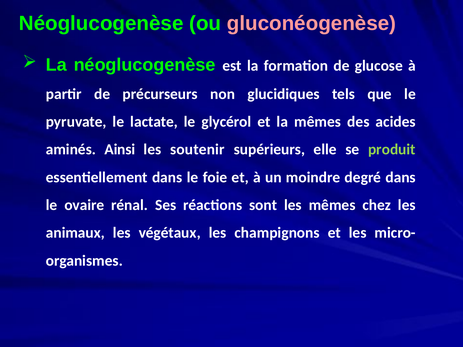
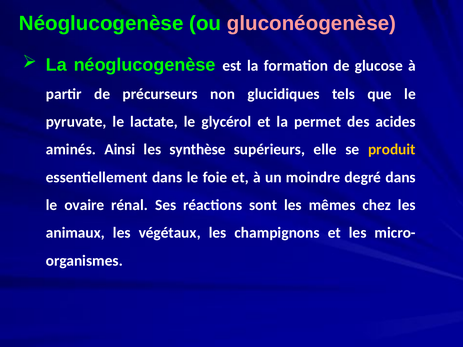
la mêmes: mêmes -> permet (318, 122)
soutenir: soutenir -> synthèse (198, 150)
produit colour: light green -> yellow (392, 150)
